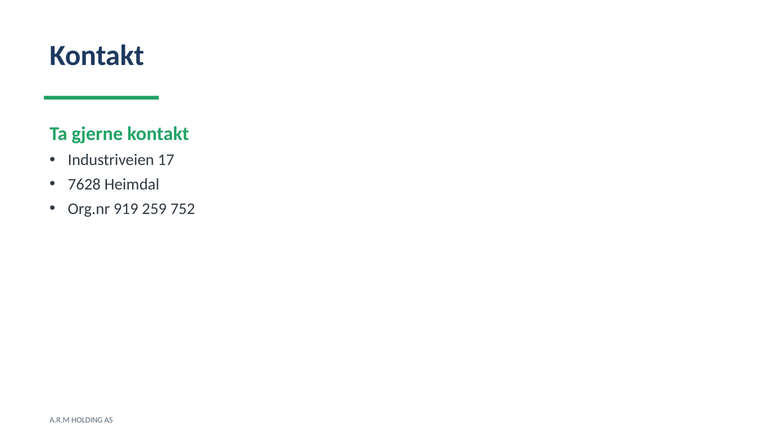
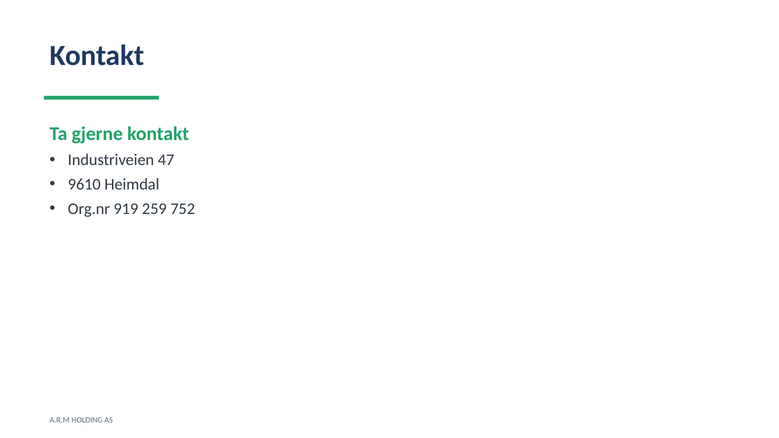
17: 17 -> 47 (166, 160)
7628: 7628 -> 9610 (84, 185)
